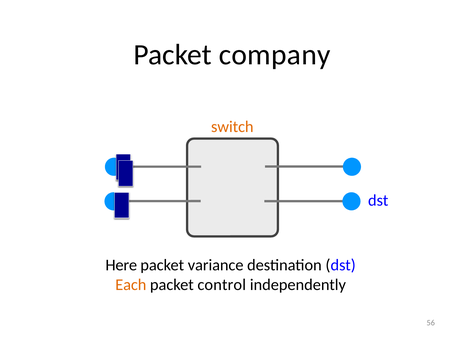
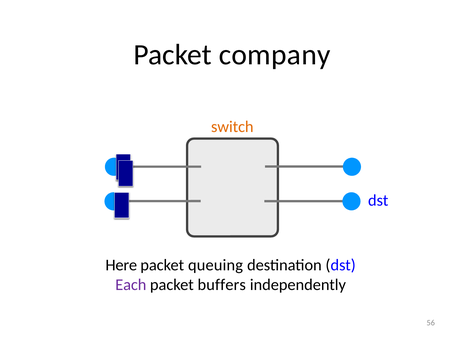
variance: variance -> queuing (216, 265)
Each colour: orange -> purple (131, 285)
control: control -> buffers (222, 285)
